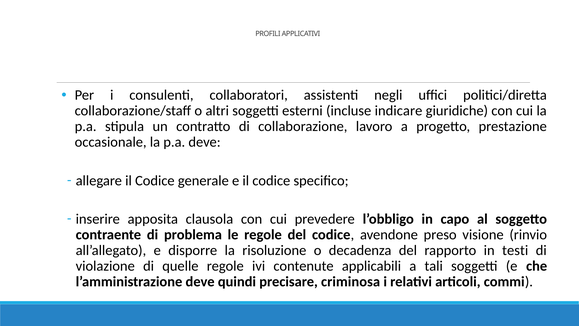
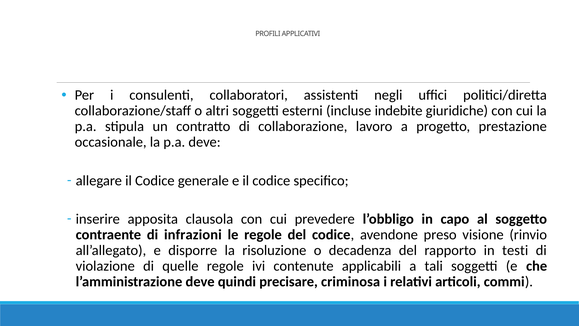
indicare: indicare -> indebite (399, 111)
problema: problema -> infrazioni (193, 235)
